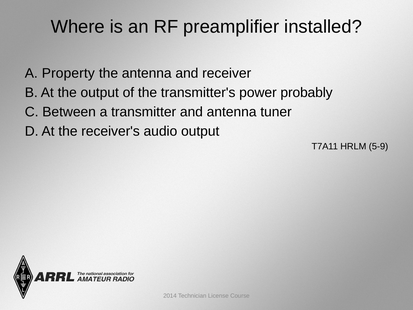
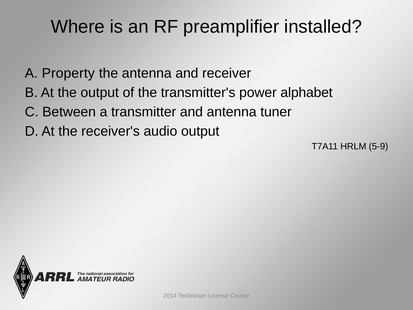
probably: probably -> alphabet (307, 93)
